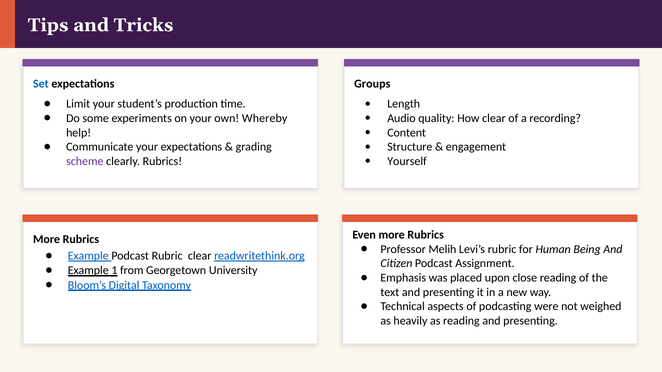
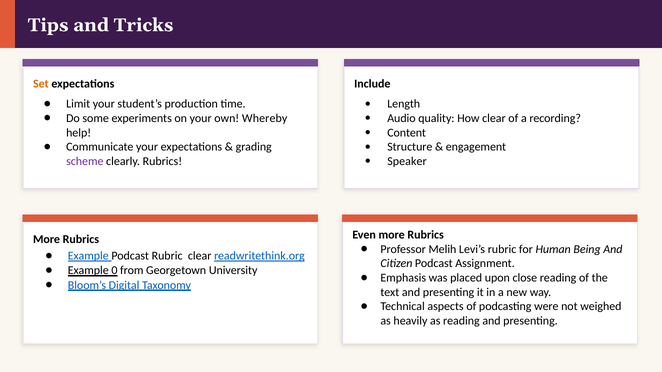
Set colour: blue -> orange (41, 84)
Groups: Groups -> Include (372, 84)
Yourself: Yourself -> Speaker (407, 161)
1: 1 -> 0 (114, 271)
